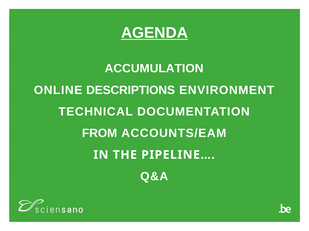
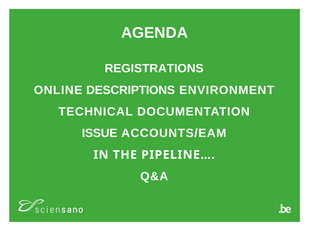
AGENDA underline: present -> none (154, 33)
ACCUMULATION: ACCUMULATION -> REGISTRATIONS (154, 69)
FROM: FROM -> ISSUE (100, 134)
